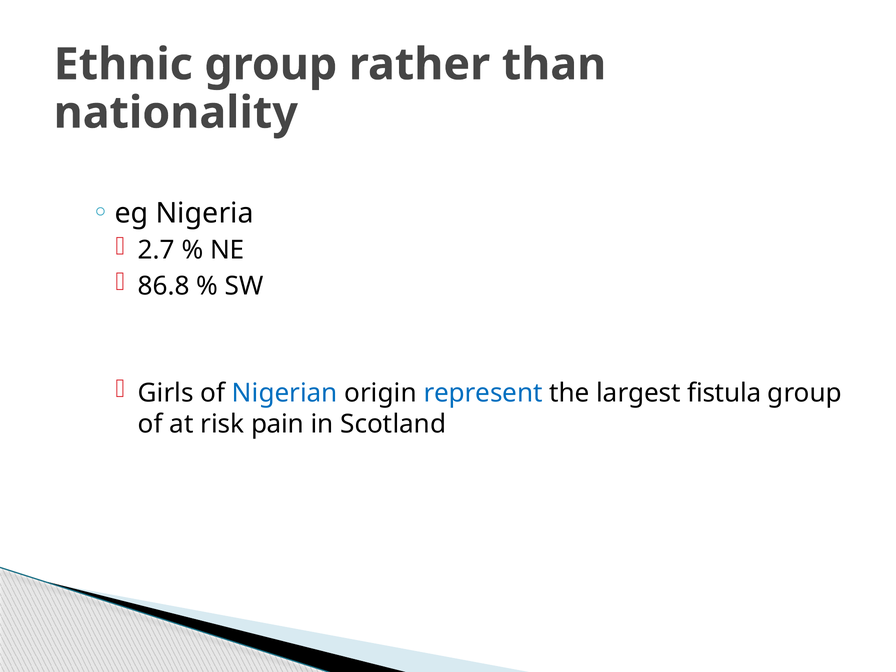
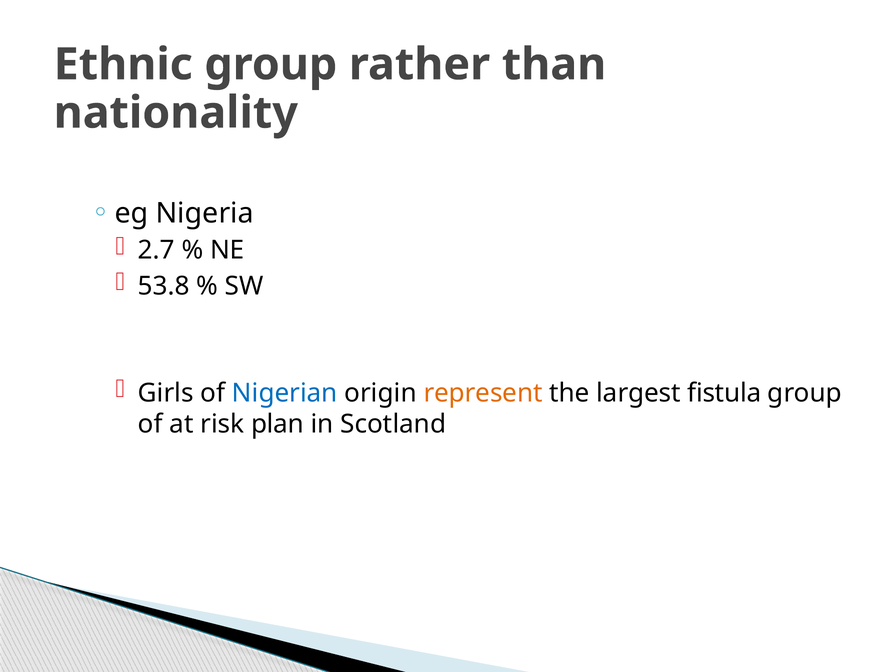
86.8: 86.8 -> 53.8 (164, 286)
represent colour: blue -> orange (483, 393)
pain: pain -> plan (278, 424)
